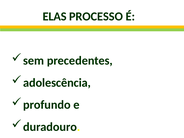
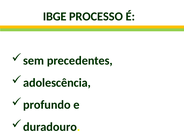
ELAS: ELAS -> IBGE (55, 16)
